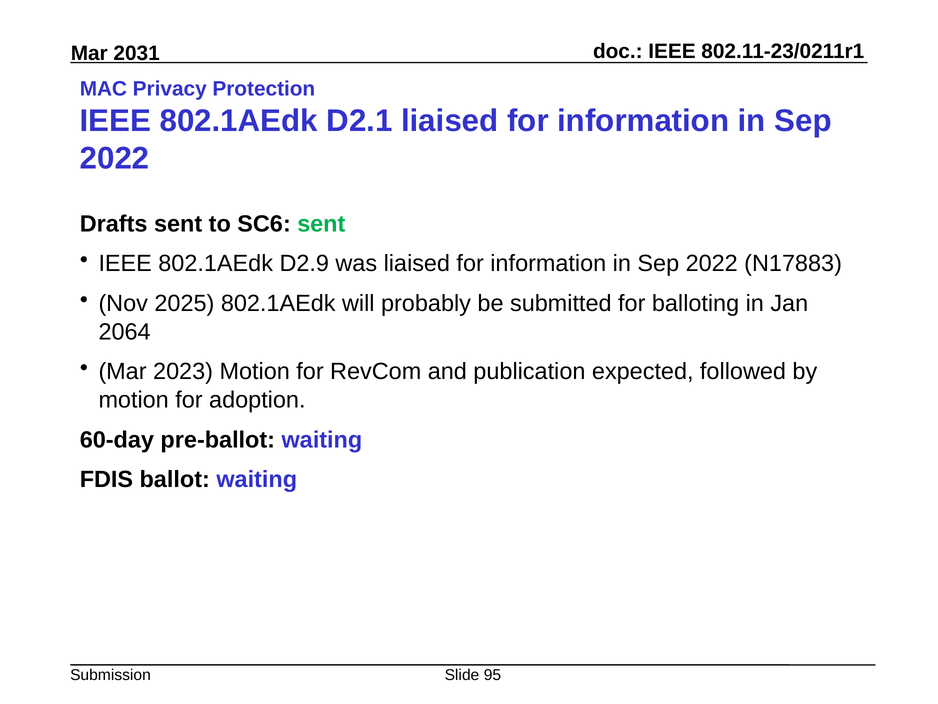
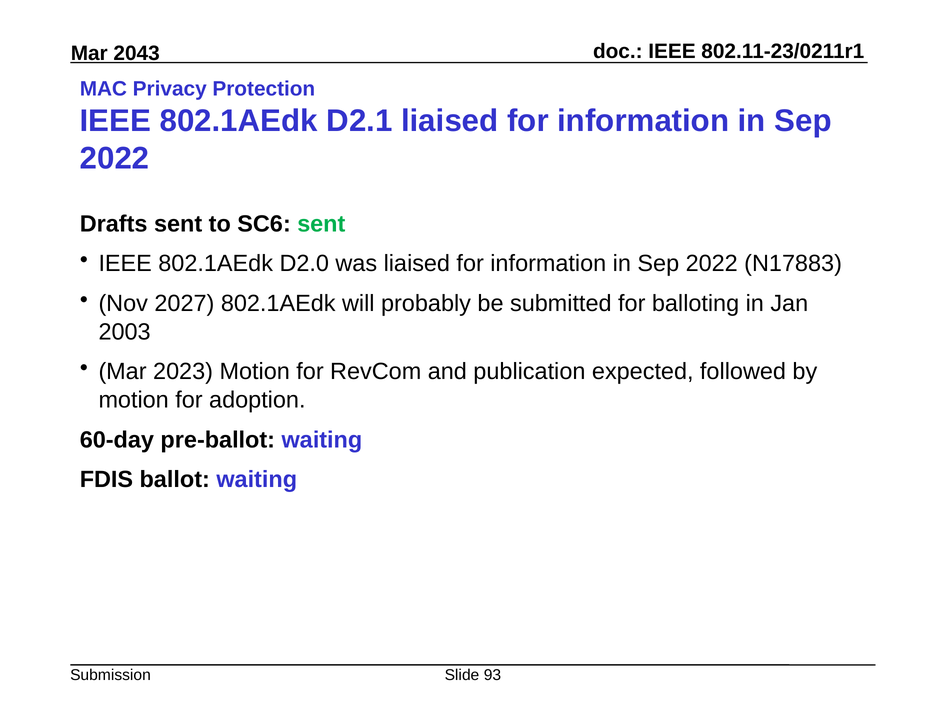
2031: 2031 -> 2043 (137, 53)
D2.9: D2.9 -> D2.0 (304, 264)
2025: 2025 -> 2027 (184, 303)
2064: 2064 -> 2003 (125, 332)
95: 95 -> 93 (492, 675)
